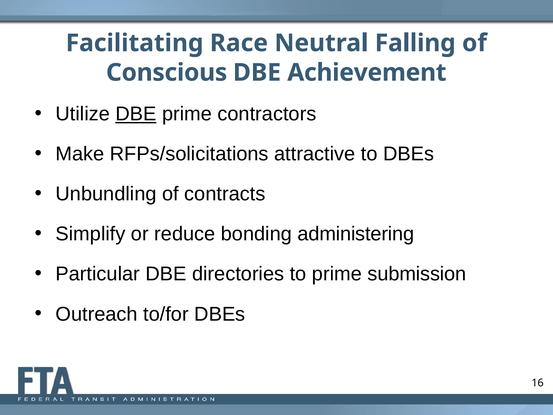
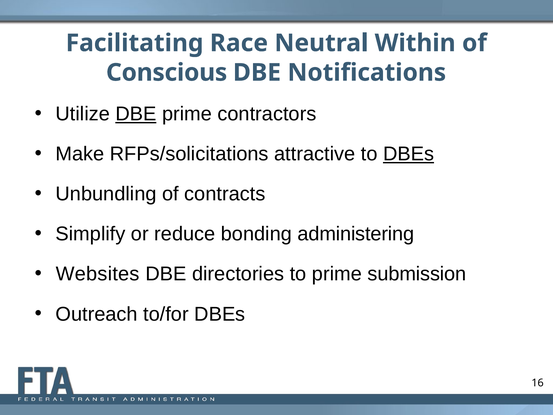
Falling: Falling -> Within (415, 43)
Achievement: Achievement -> Notifications (367, 73)
DBEs underline: none -> present (409, 154)
Particular: Particular -> Websites (98, 274)
